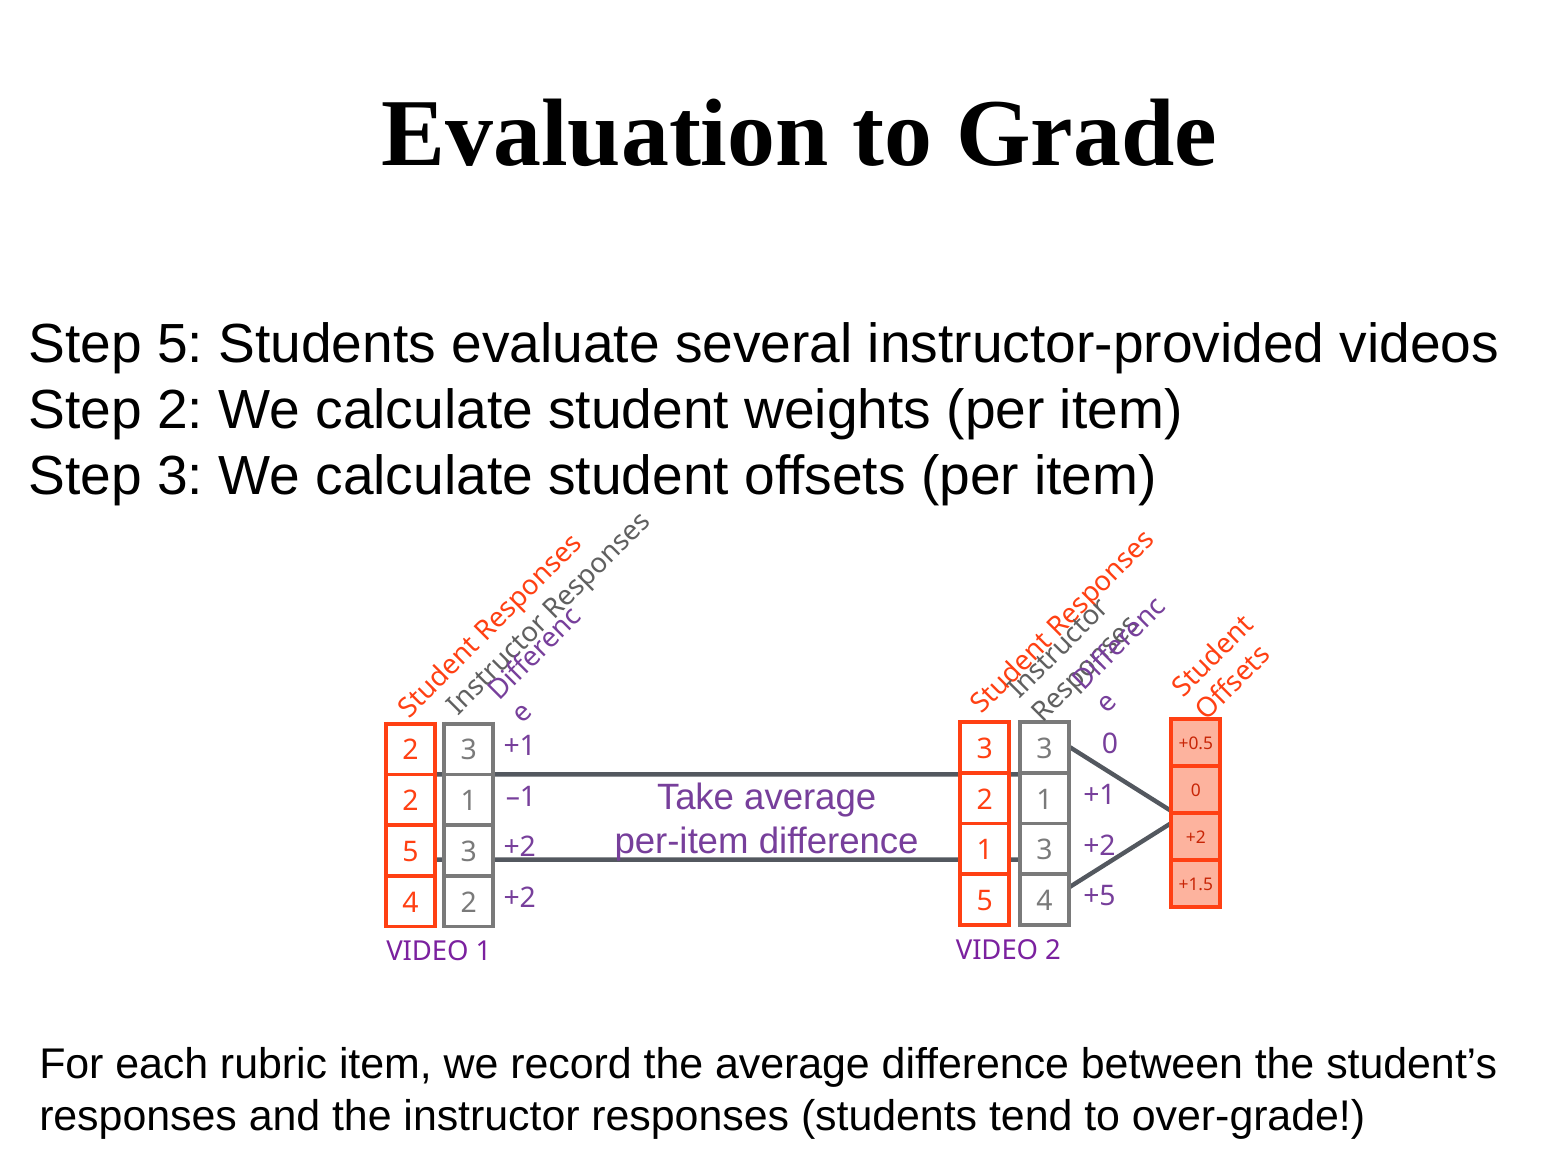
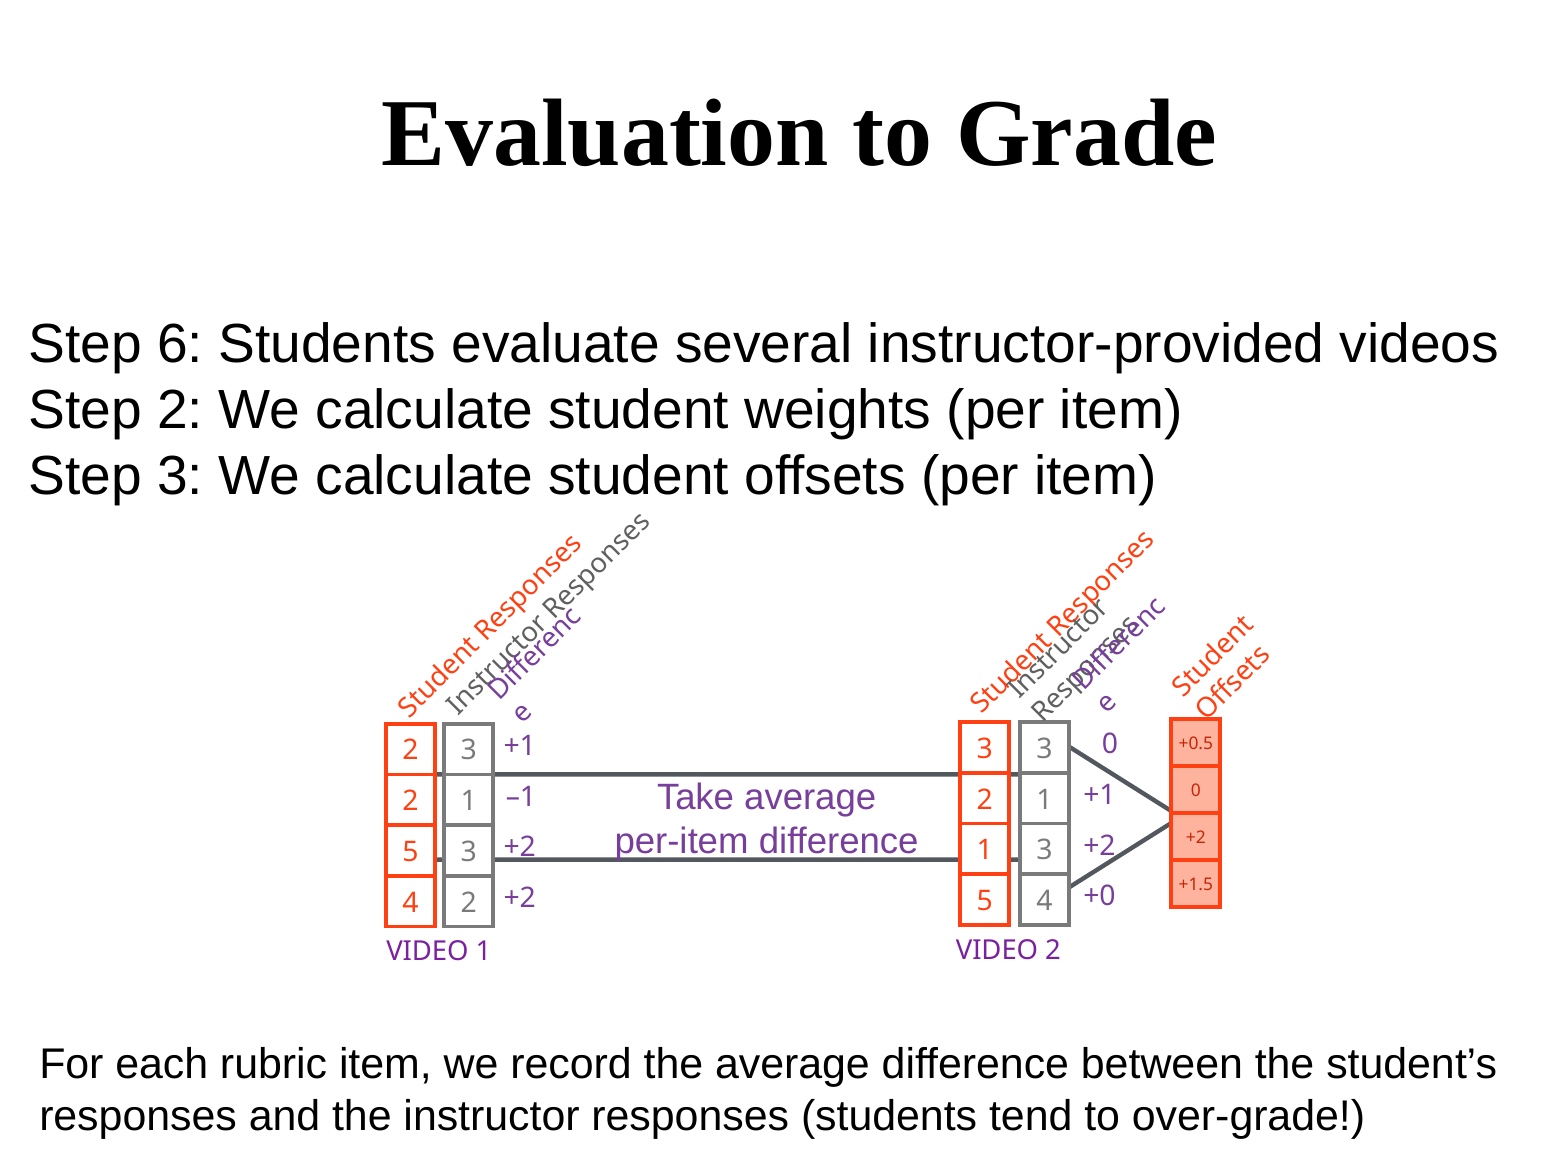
Step 5: 5 -> 6 (180, 344)
+5: +5 -> +0 (1100, 896)
